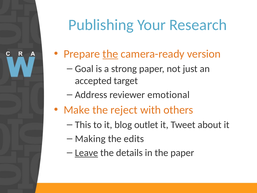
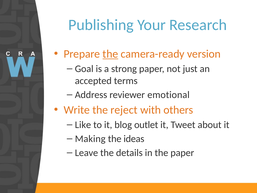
target: target -> terms (126, 81)
Make: Make -> Write (77, 110)
This: This -> Like (83, 125)
edits: edits -> ideas (134, 139)
Leave underline: present -> none (86, 153)
